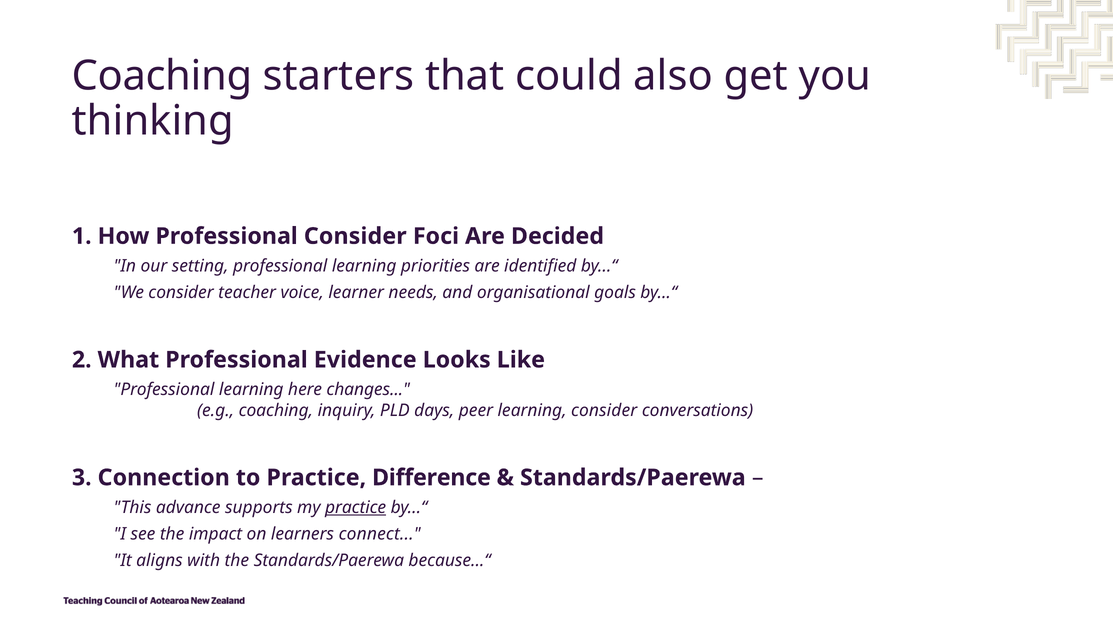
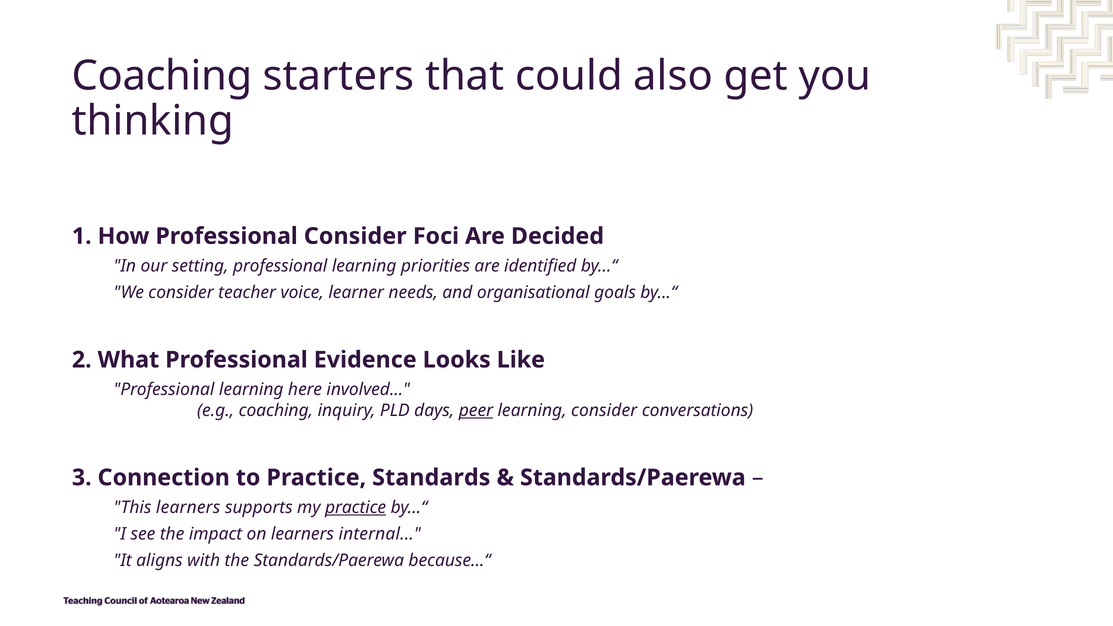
changes: changes -> involved (368, 390)
peer underline: none -> present (476, 410)
Difference: Difference -> Standards (431, 478)
This advance: advance -> learners (188, 507)
connect: connect -> internal (380, 534)
